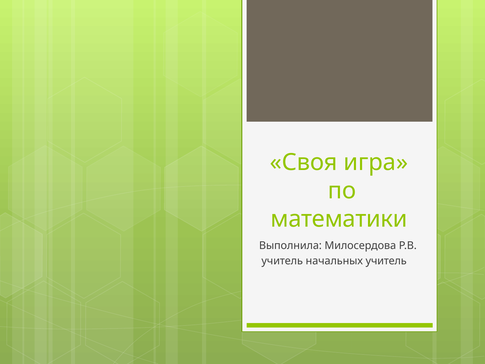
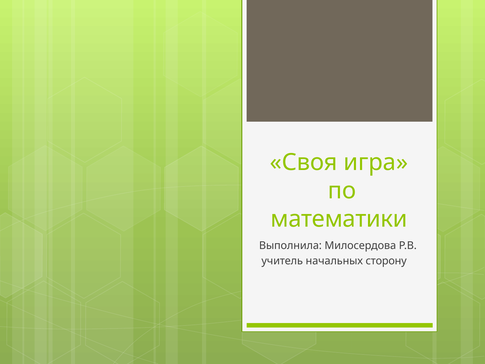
начальных учитель: учитель -> сторону (386, 261)
